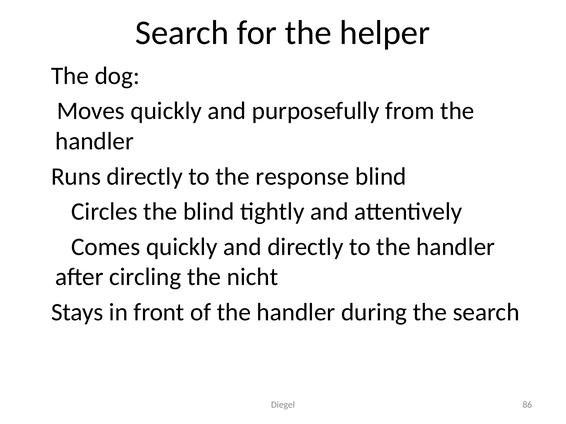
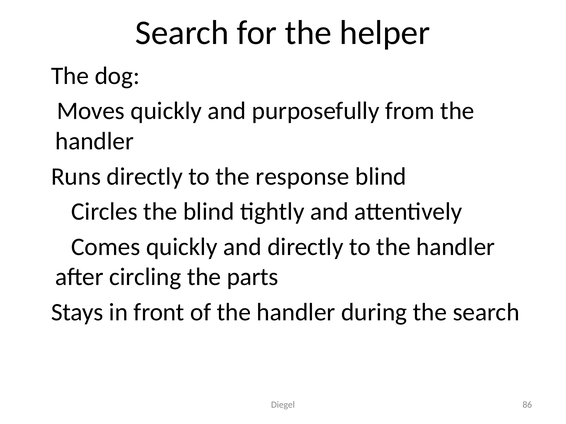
nicht: nicht -> parts (253, 277)
